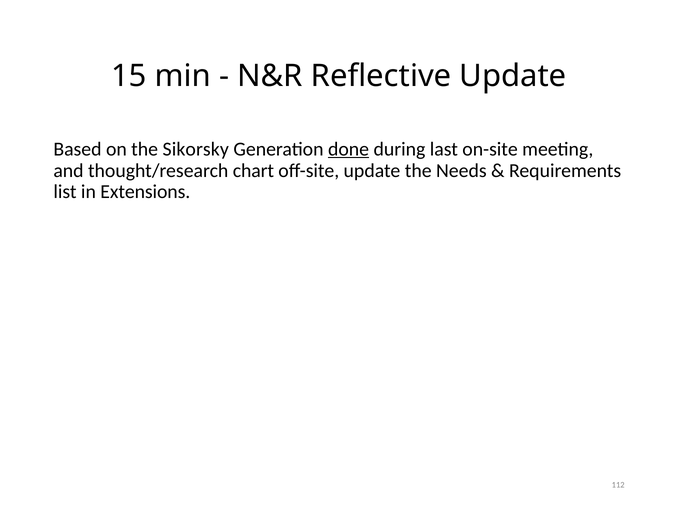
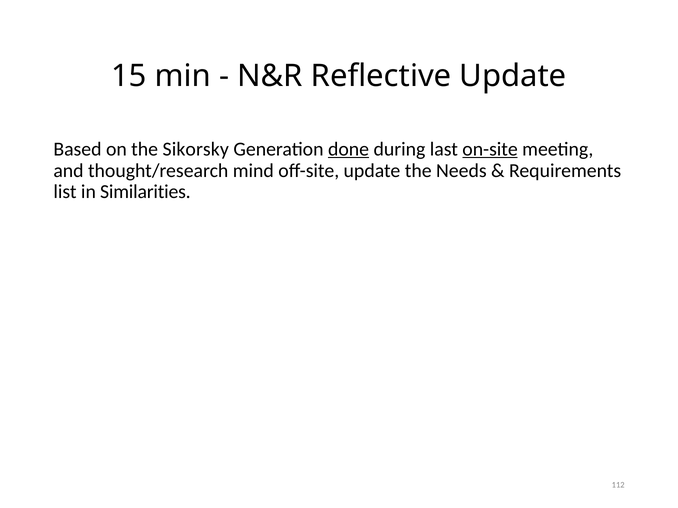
on-site underline: none -> present (490, 149)
chart: chart -> mind (253, 171)
Extensions: Extensions -> Similarities (145, 192)
